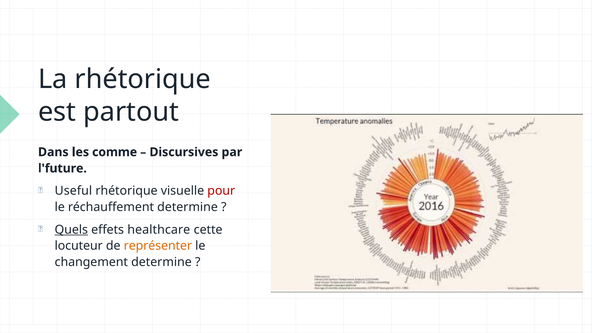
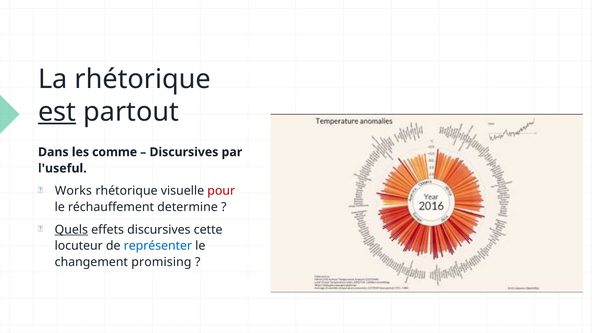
est underline: none -> present (57, 112)
l'future: l'future -> l'useful (62, 168)
Useful: Useful -> Works (73, 191)
effets healthcare: healthcare -> discursives (159, 230)
représenter colour: orange -> blue (158, 246)
changement determine: determine -> promising (161, 262)
